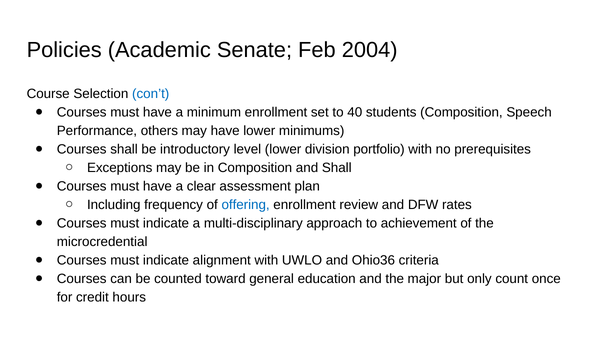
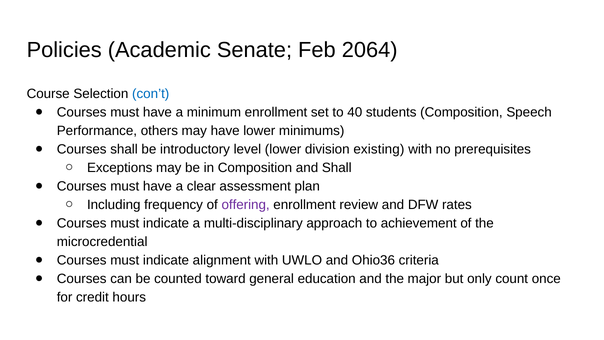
2004: 2004 -> 2064 (370, 50)
portfolio: portfolio -> existing (379, 149)
offering colour: blue -> purple (246, 205)
